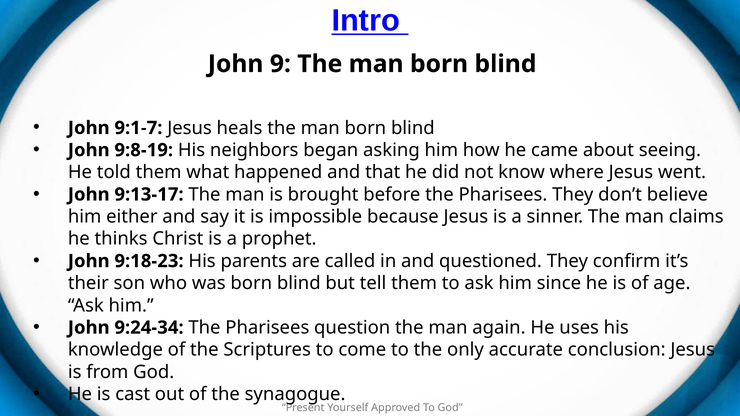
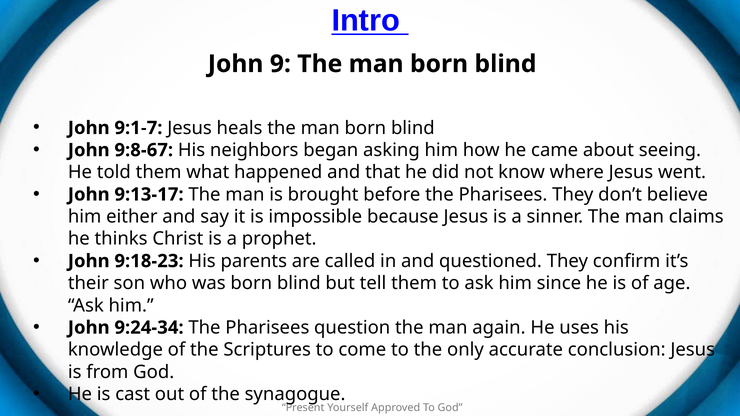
9:8-19: 9:8-19 -> 9:8-67 (144, 150)
